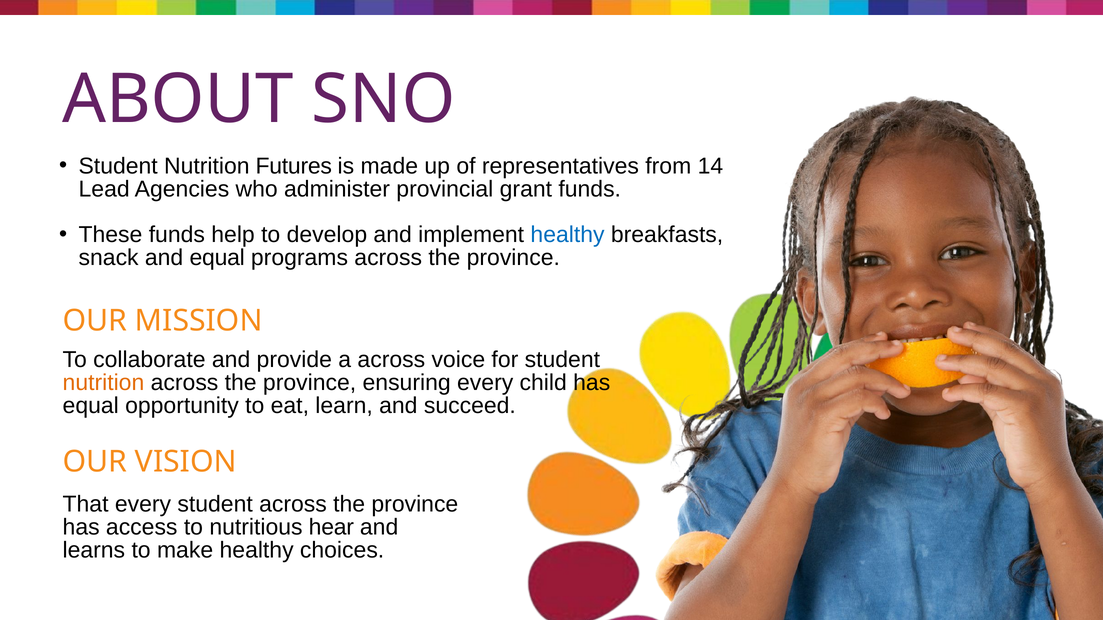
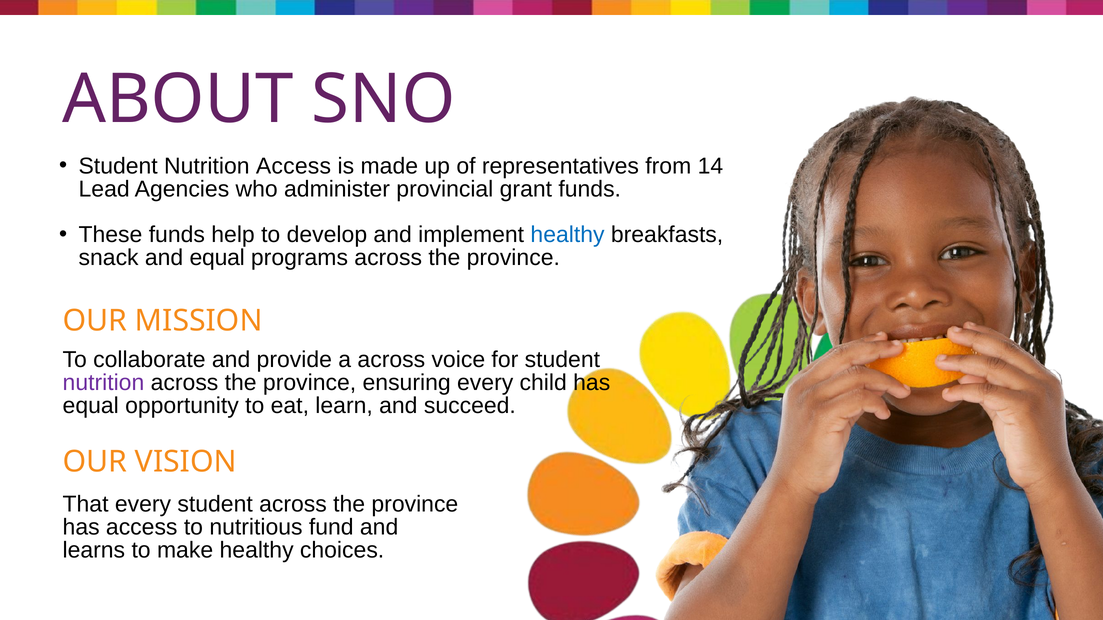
Nutrition Futures: Futures -> Access (294, 166)
nutrition colour: orange -> purple (103, 383)
hear: hear -> fund (331, 528)
